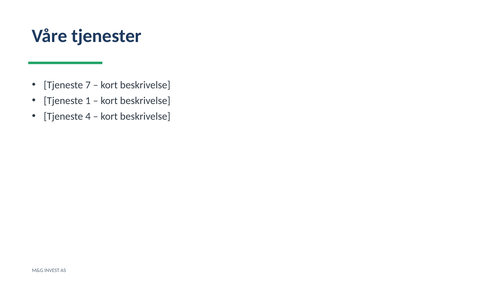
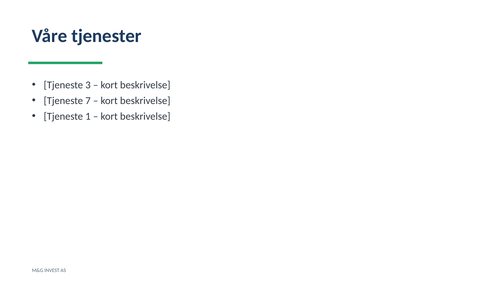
7: 7 -> 3 (88, 85)
1: 1 -> 7 (88, 101)
4: 4 -> 1 (88, 116)
